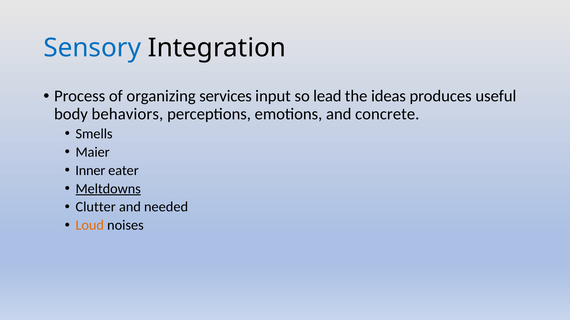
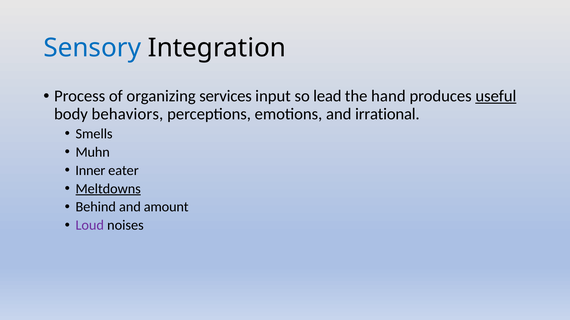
ideas: ideas -> hand (388, 96)
useful underline: none -> present (496, 96)
concrete: concrete -> irrational (387, 114)
Maier: Maier -> Muhn (93, 152)
Clutter: Clutter -> Behind (96, 207)
needed: needed -> amount (166, 207)
Loud colour: orange -> purple (90, 226)
